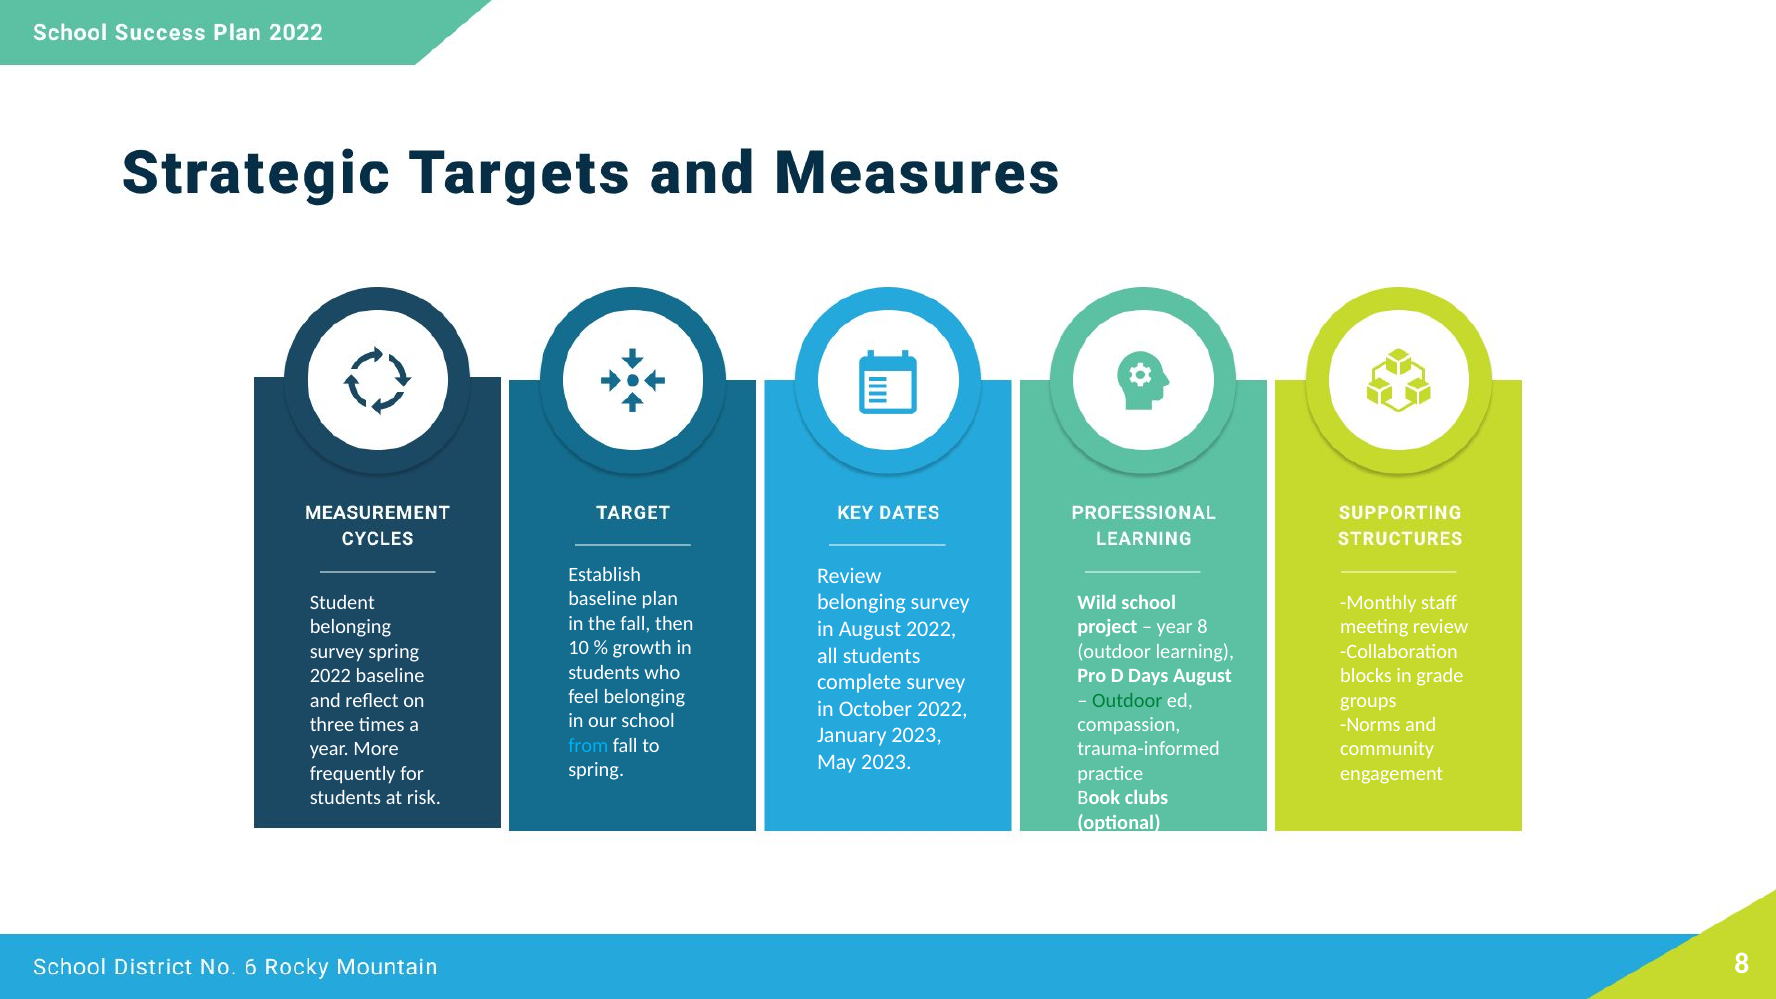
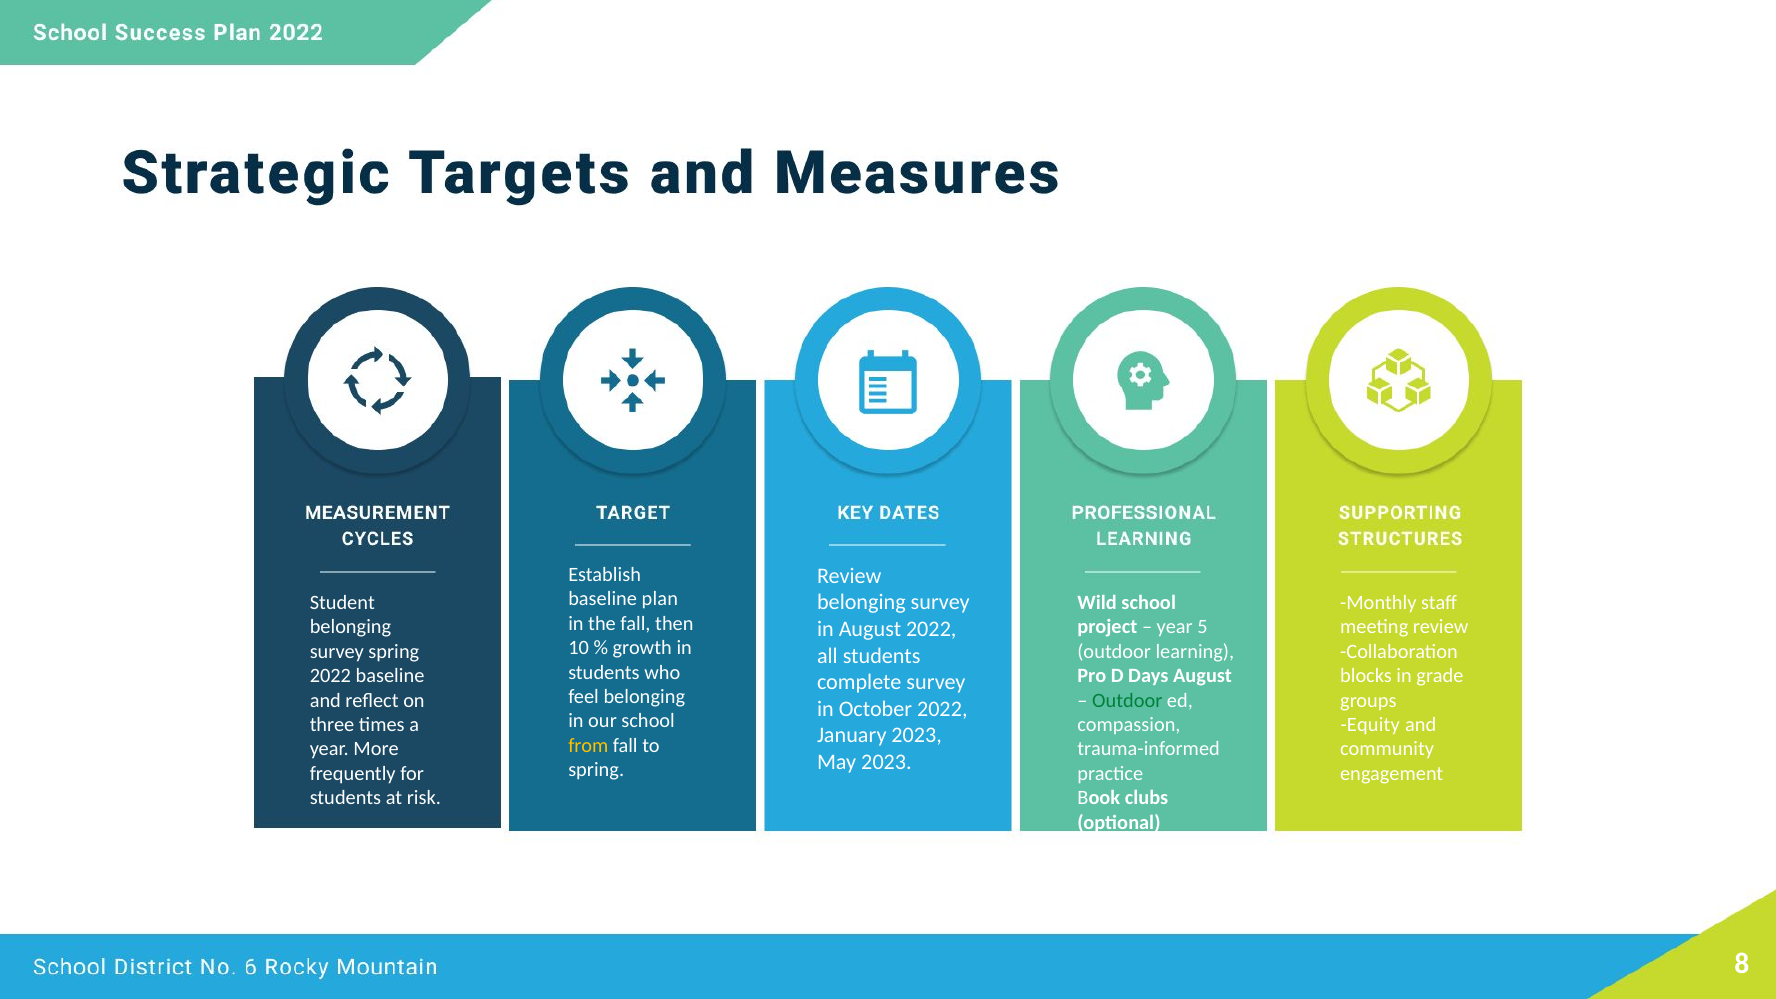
year 8: 8 -> 5 (1202, 627)
Norms: Norms -> Equity (1370, 725)
from colour: light blue -> yellow (588, 746)
